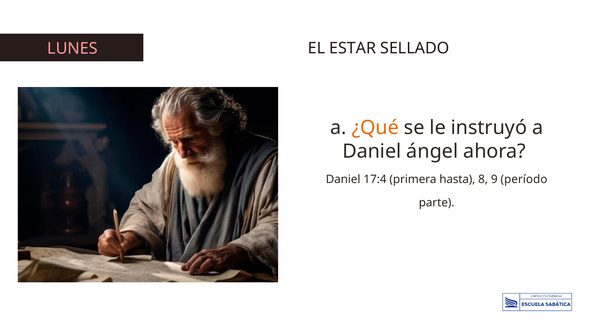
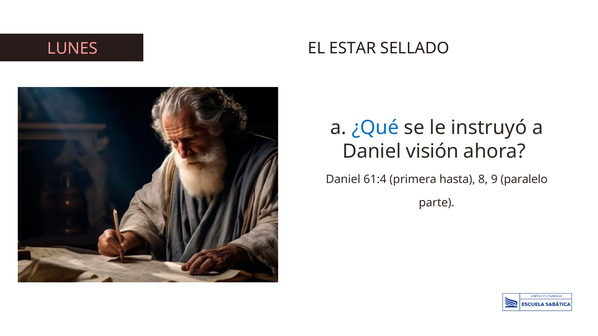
¿Qué colour: orange -> blue (375, 128)
ángel: ángel -> visión (432, 151)
17:4: 17:4 -> 61:4 (375, 179)
período: período -> paralelo (524, 179)
